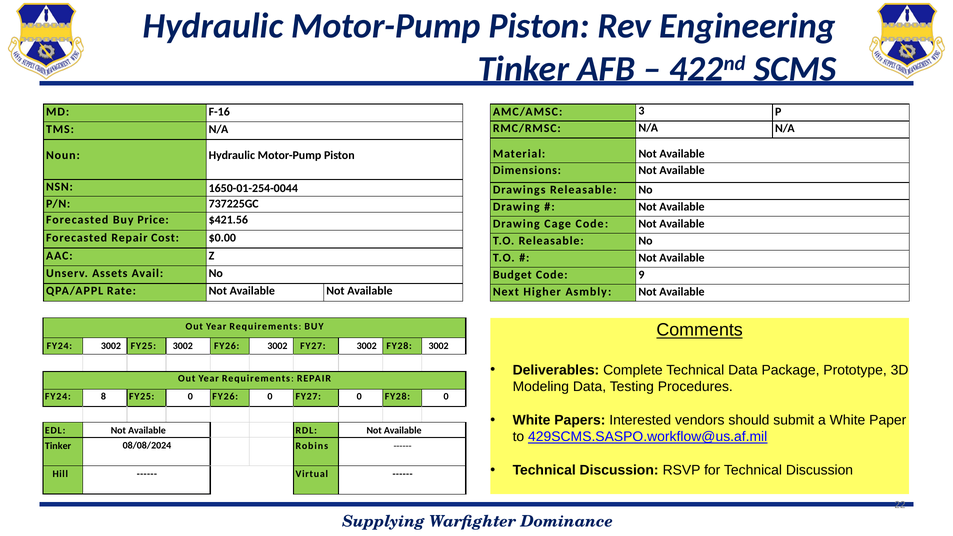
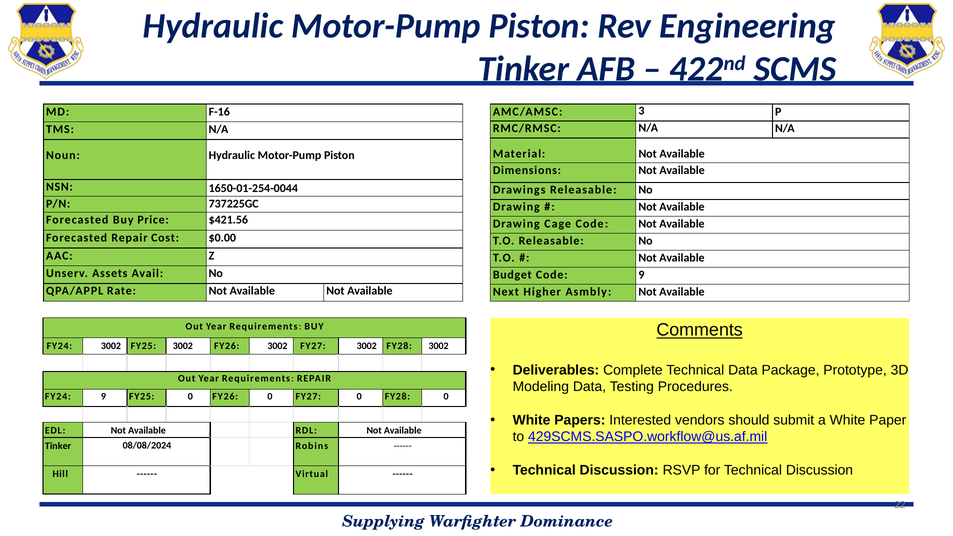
FY24 8: 8 -> 9 (103, 396)
